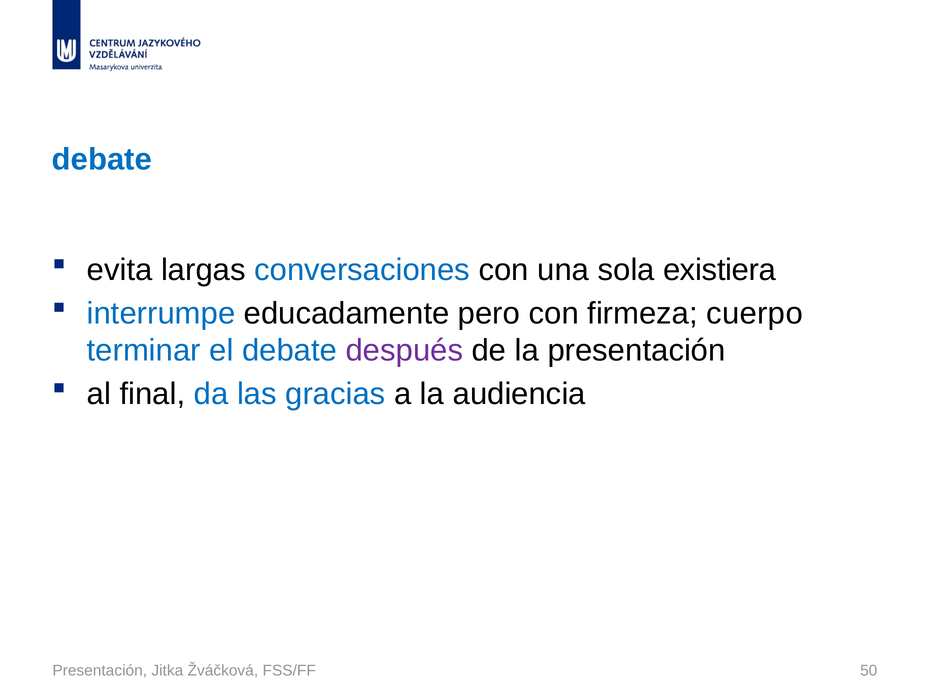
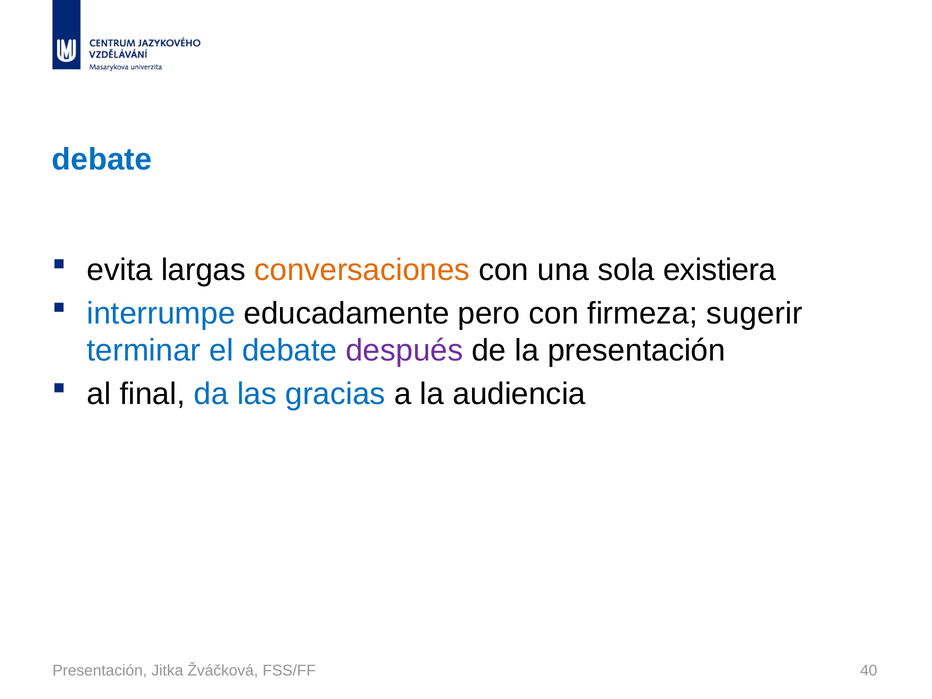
conversaciones colour: blue -> orange (362, 270)
cuerpo: cuerpo -> sugerir (755, 313)
50: 50 -> 40 (869, 671)
